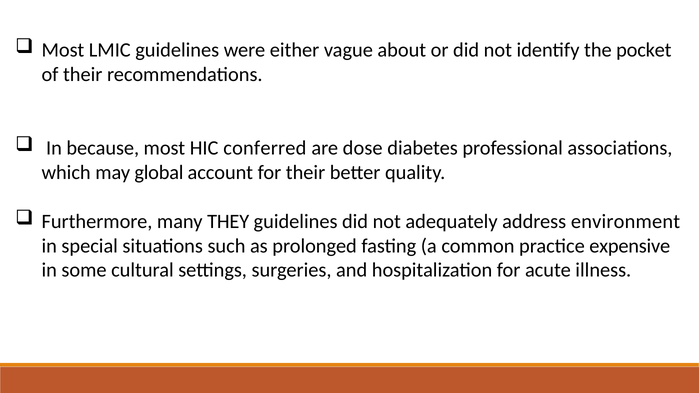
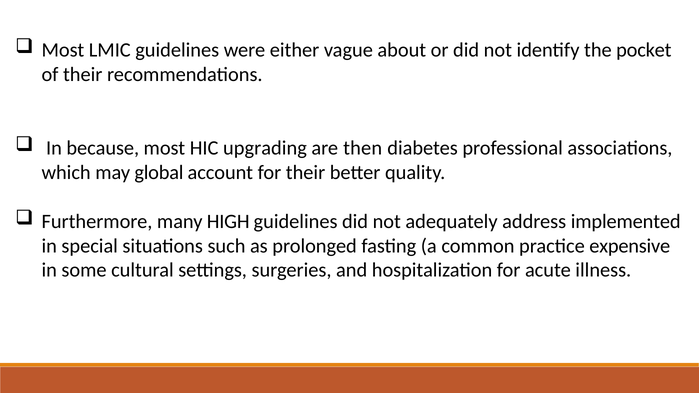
conferred: conferred -> upgrading (265, 148)
dose: dose -> then (363, 148)
THEY: THEY -> HIGH (228, 221)
environment: environment -> implemented (626, 221)
